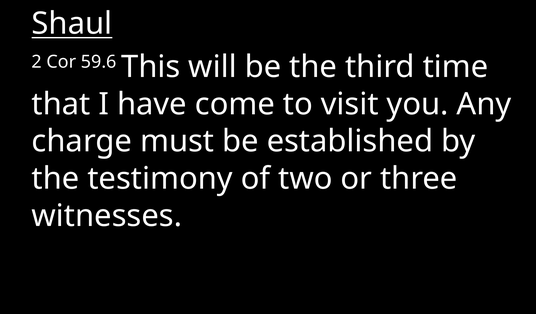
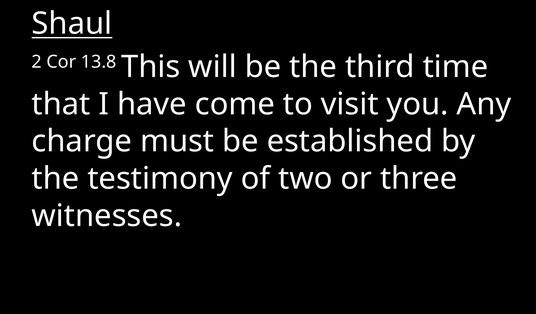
59.6: 59.6 -> 13.8 (99, 62)
